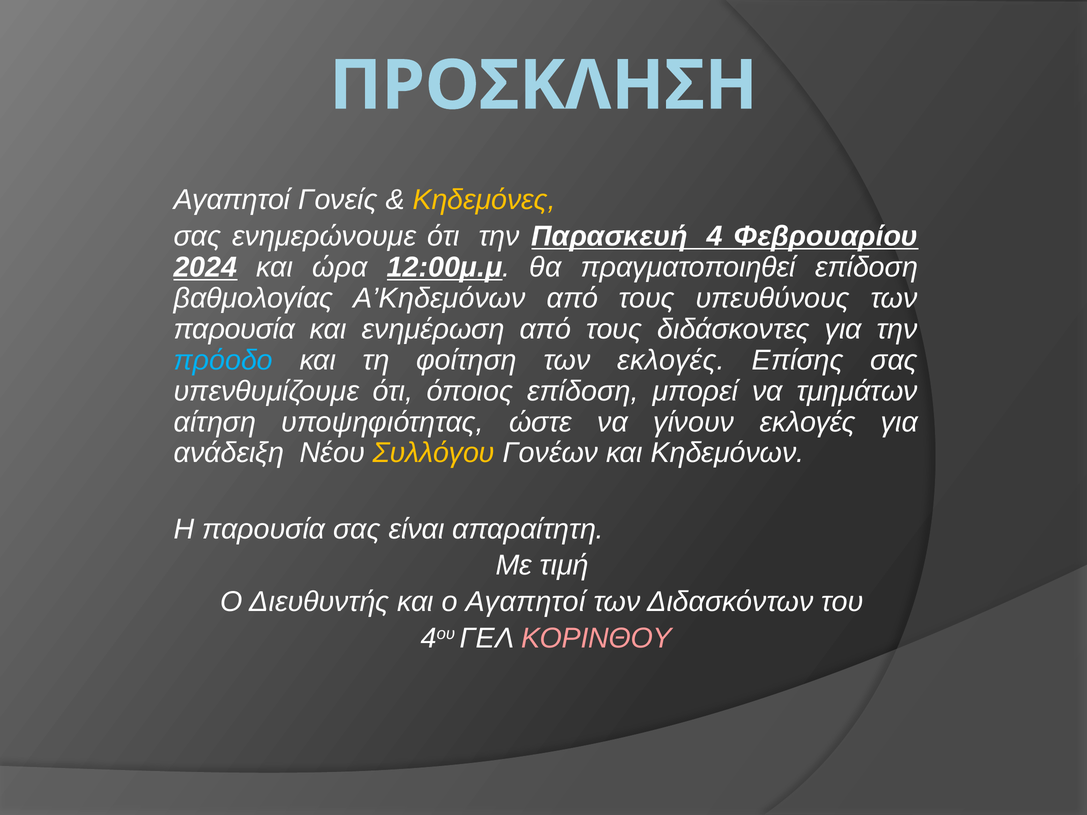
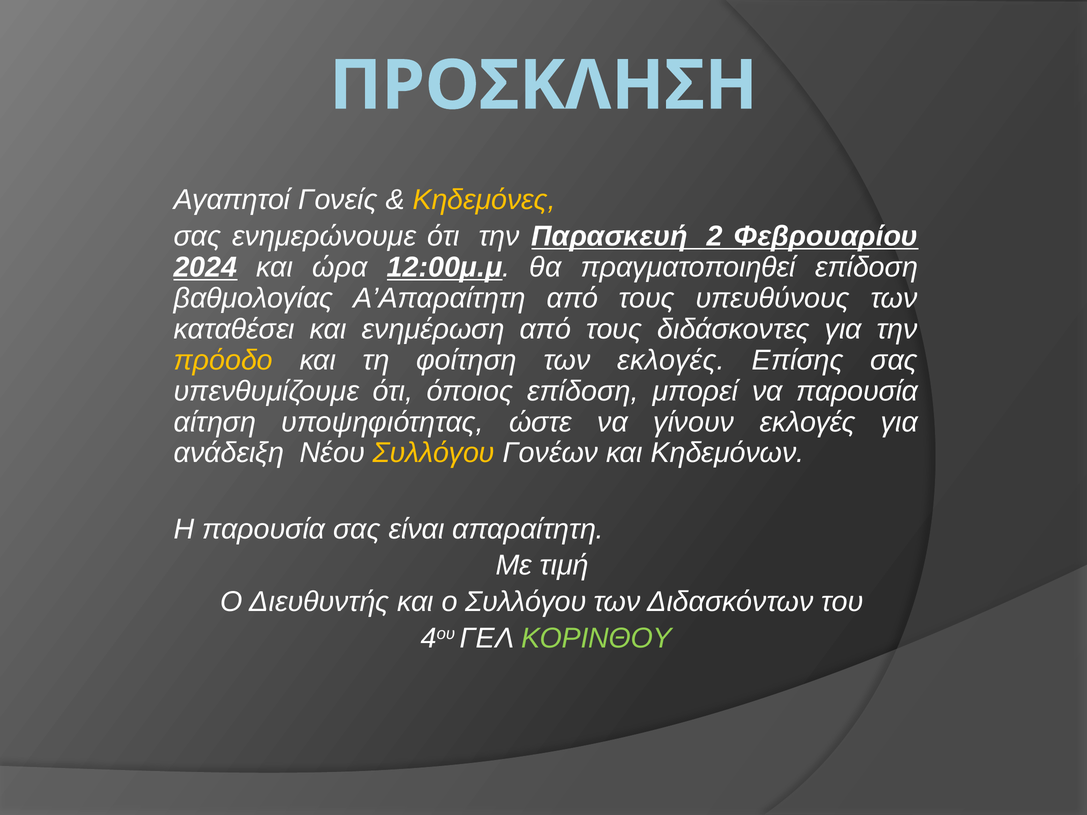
4: 4 -> 2 (715, 236)
Α’Κηδεμόνων: Α’Κηδεμόνων -> Α’Απαραίτητη (440, 298)
παρουσία: παρουσία -> καταθέσει (234, 329)
πρόοδο colour: light blue -> yellow (223, 360)
να τμημάτων: τμημάτων -> παρουσία (857, 391)
ο Αγαπητοί: Αγαπητοί -> Συλλόγου (526, 602)
ΚΟΡΙΝΘΟΥ colour: pink -> light green (597, 638)
